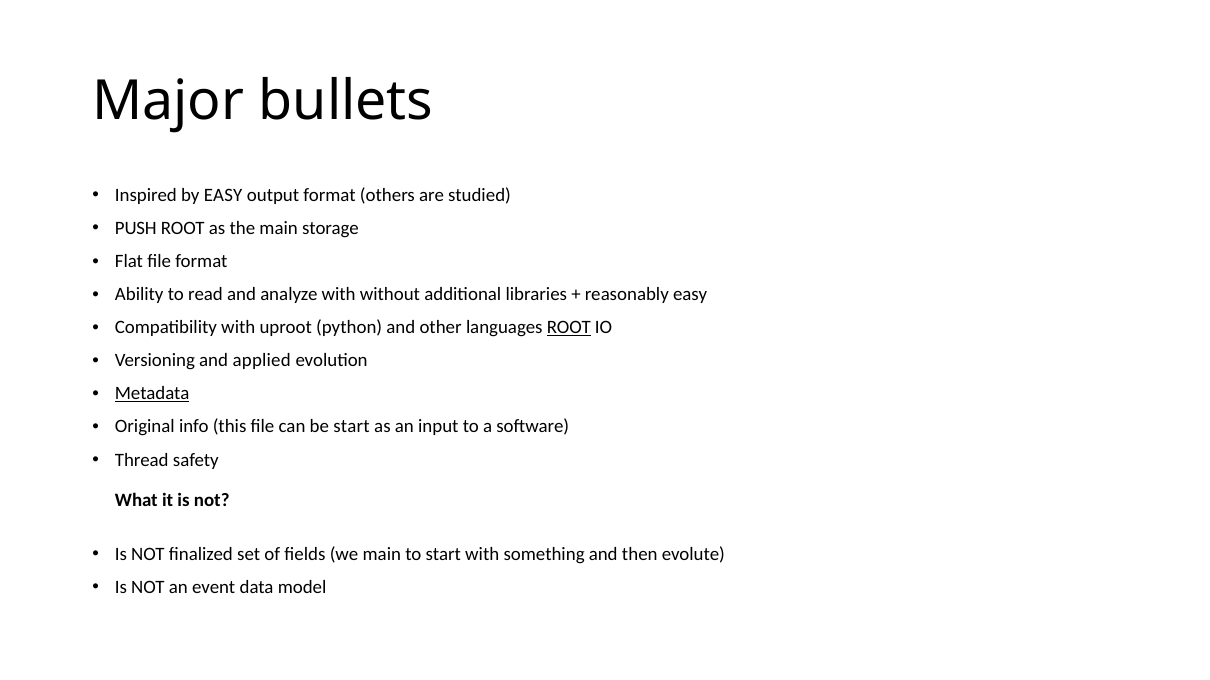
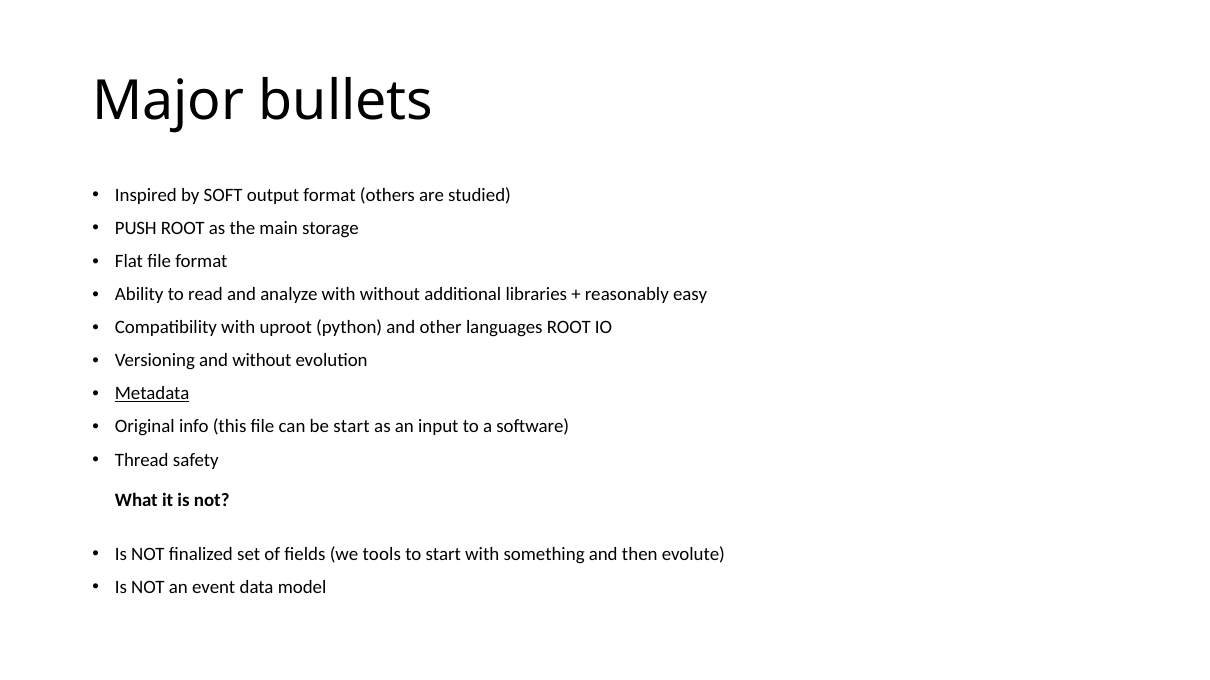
by EASY: EASY -> SOFT (223, 196)
ROOT underline: present -> none (569, 328)
and applied: applied -> without (262, 361)
we main: main -> tools (382, 555)
